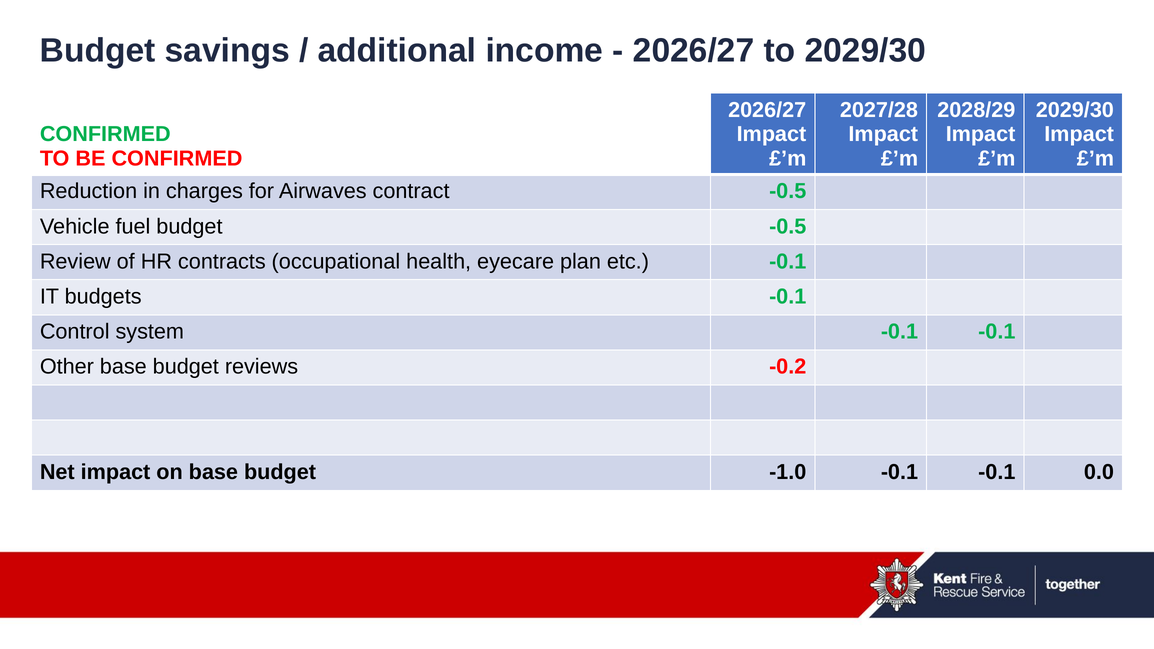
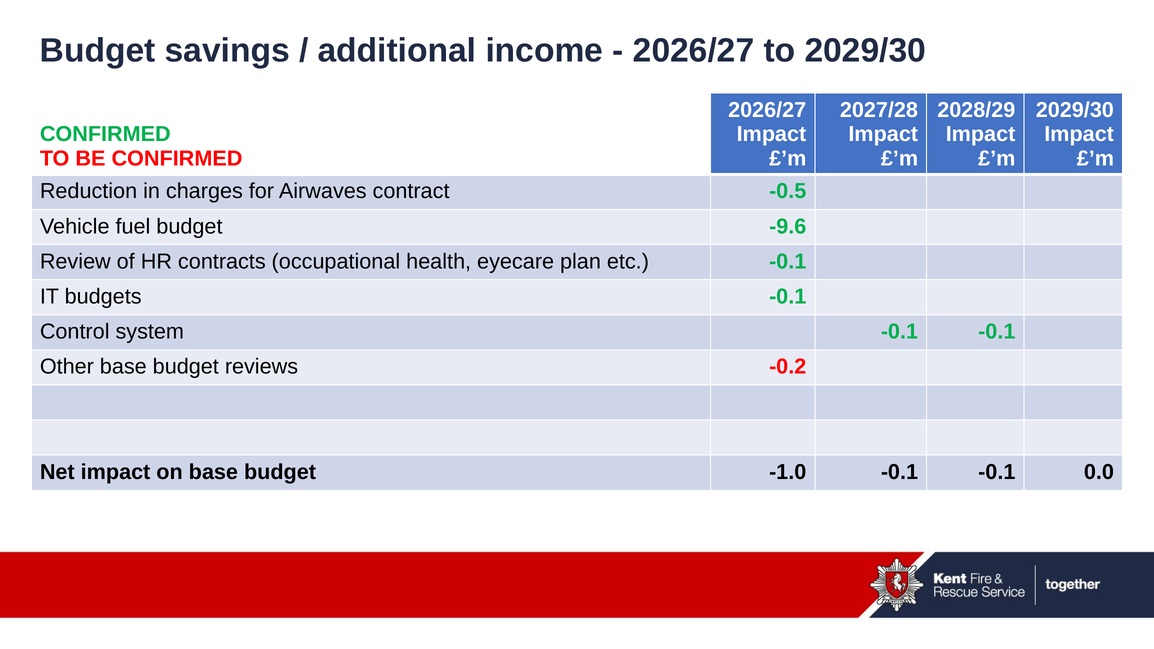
budget -0.5: -0.5 -> -9.6 (788, 226)
